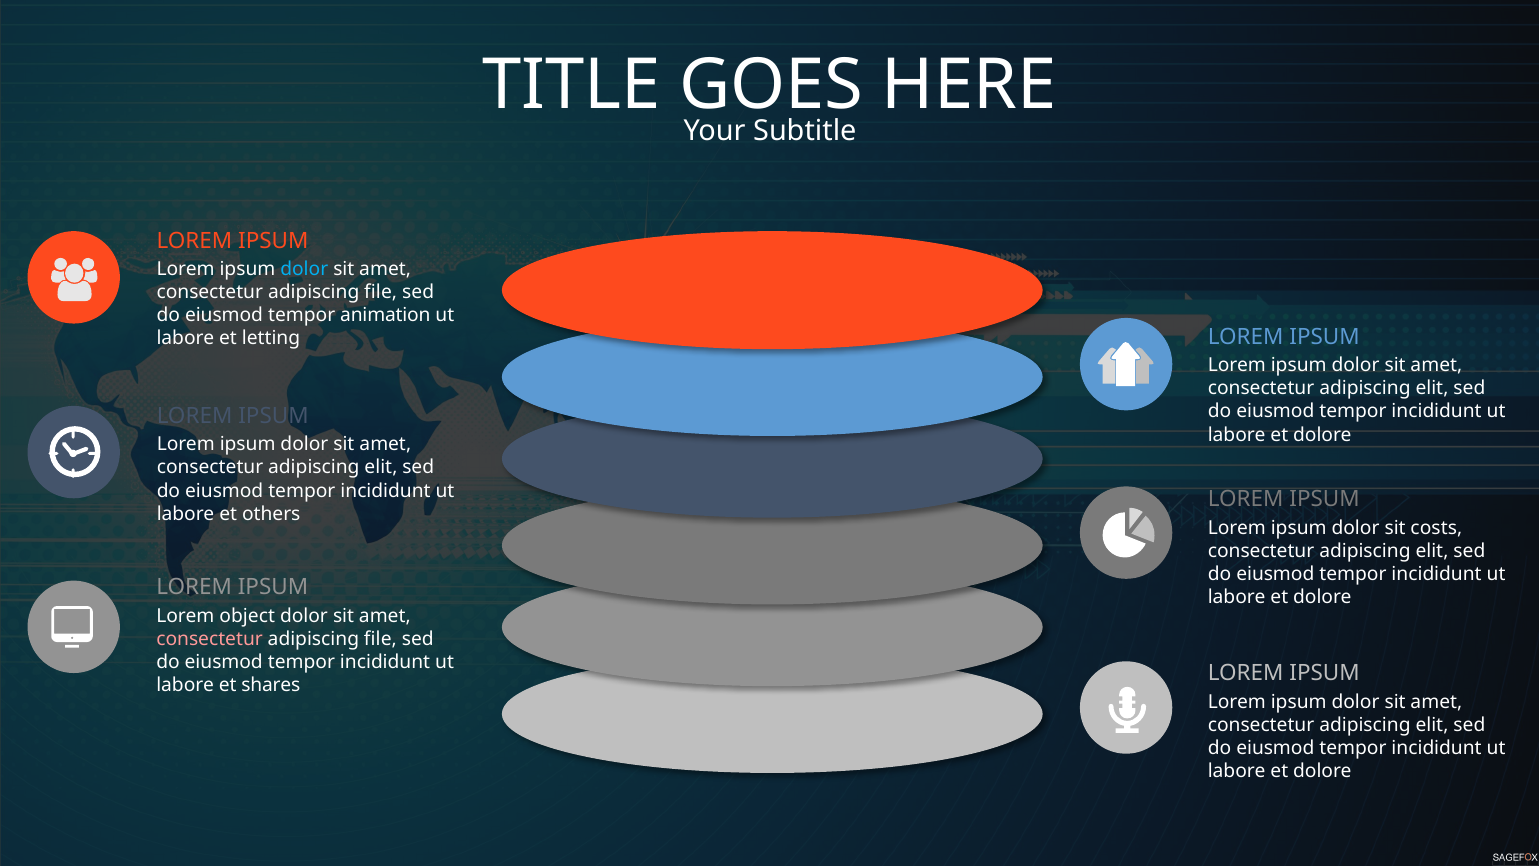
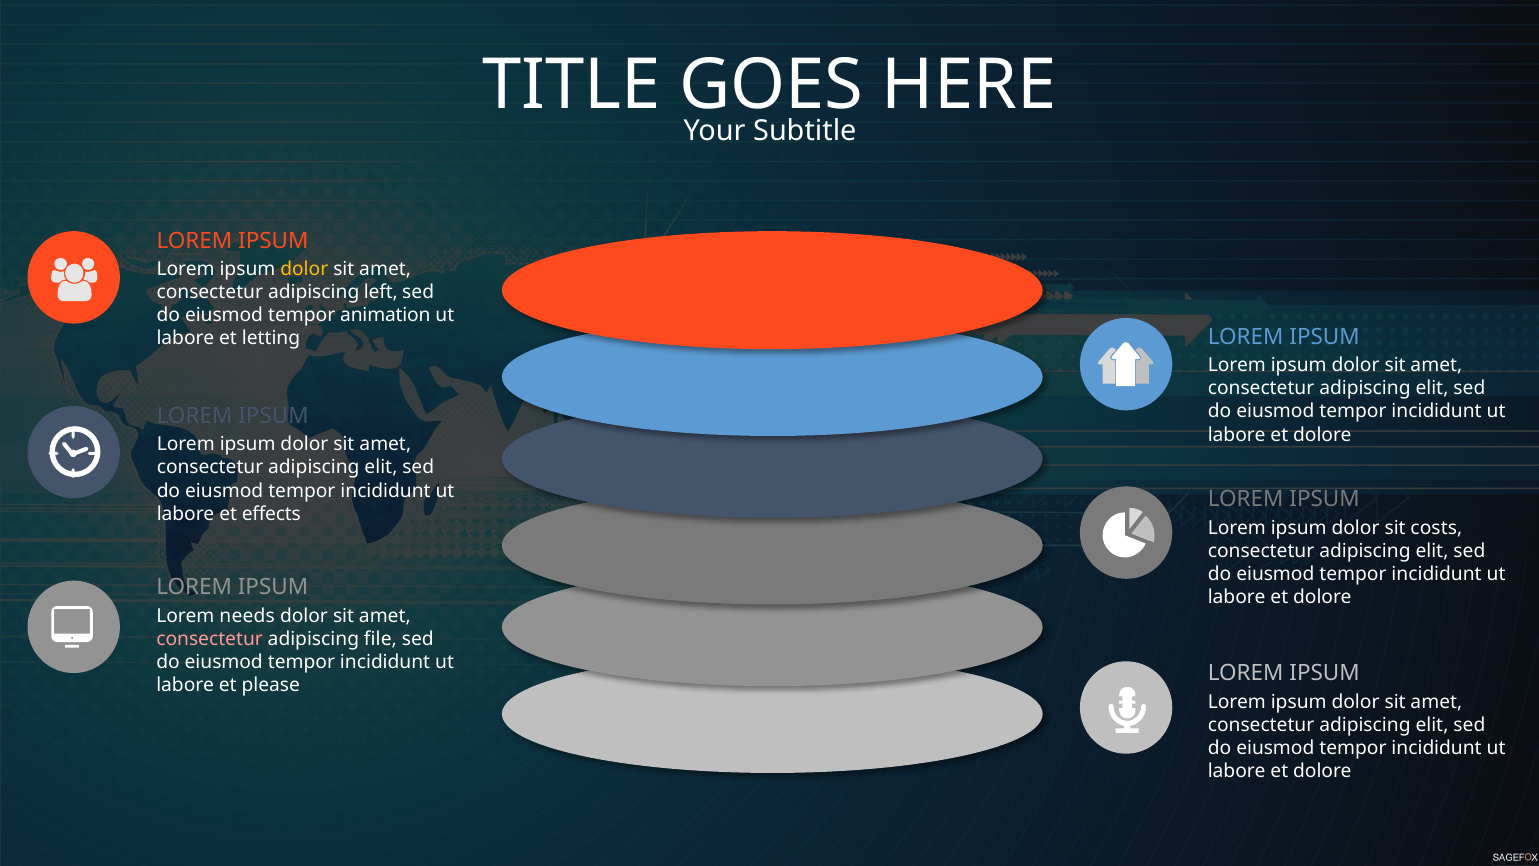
dolor colour: light blue -> yellow (304, 269)
file: file -> left (381, 292)
others: others -> effects (271, 514)
object: object -> needs (247, 615)
shares: shares -> please (271, 685)
